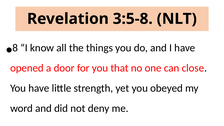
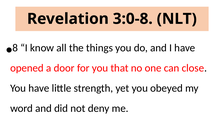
3:5-8: 3:5-8 -> 3:0-8 (133, 19)
